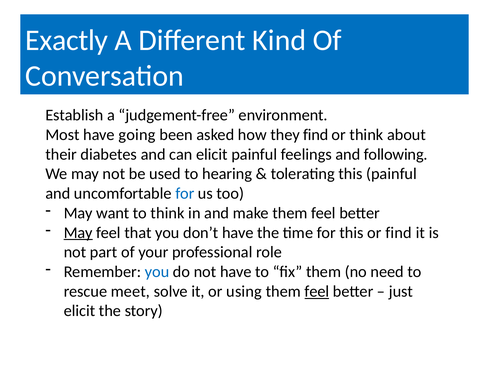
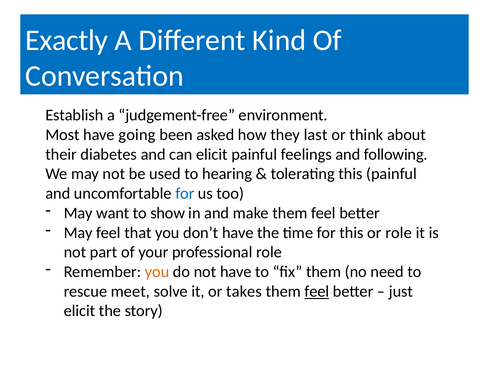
they find: find -> last (316, 135)
to think: think -> show (168, 213)
May underline: present -> none (78, 232)
or find: find -> role (399, 232)
you colour: blue -> orange (157, 272)
using: using -> takes (244, 291)
